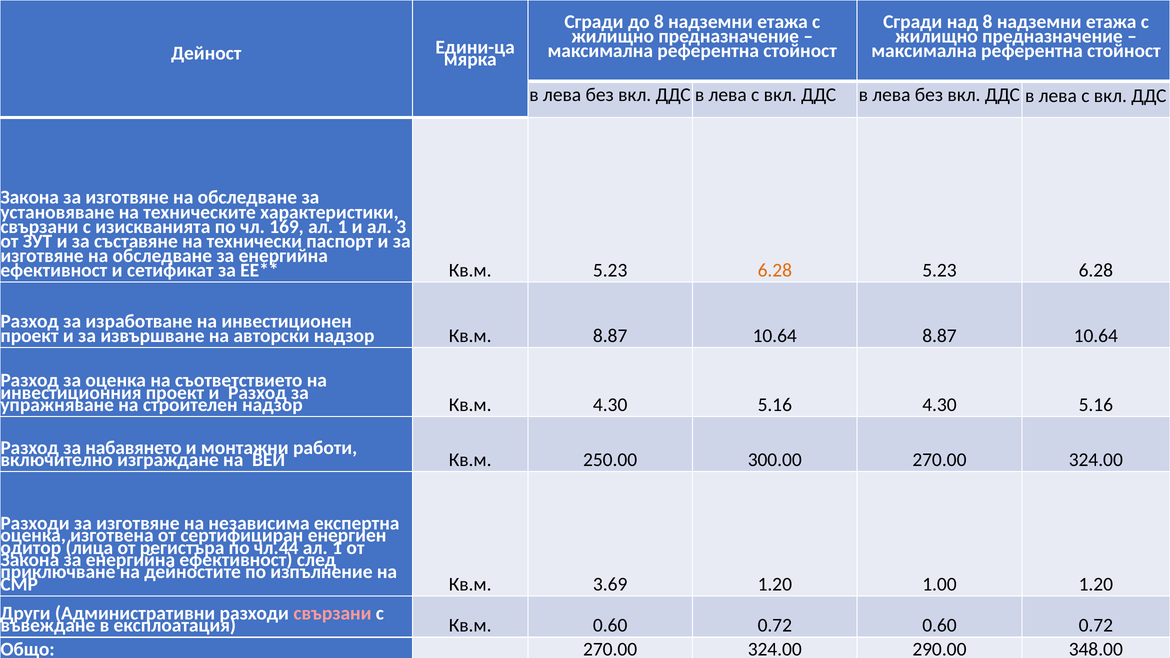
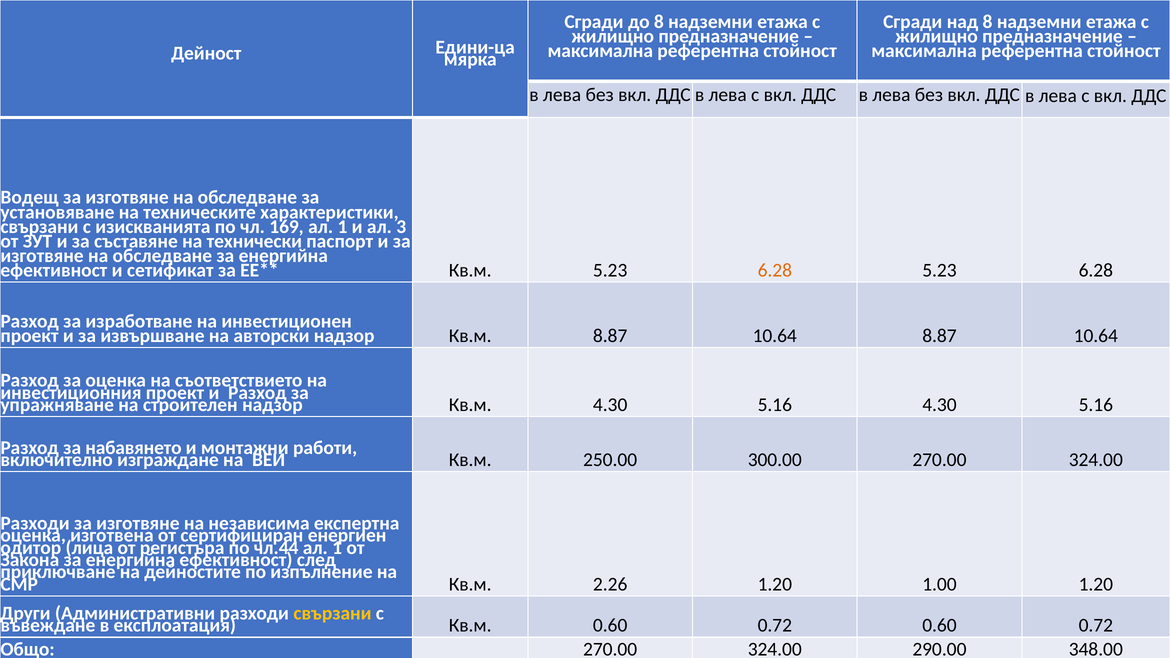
Закона: Закона -> Водещ (30, 198)
3.69: 3.69 -> 2.26 (610, 584)
свързани colour: pink -> yellow (332, 613)
